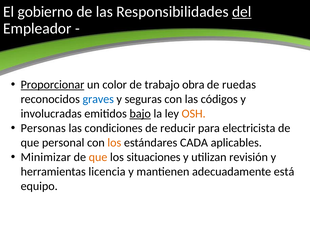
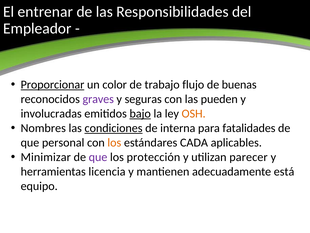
gobierno: gobierno -> entrenar (45, 12)
del underline: present -> none (242, 12)
obra: obra -> flujo (193, 84)
ruedas: ruedas -> buenas (239, 84)
graves colour: blue -> purple (98, 99)
códigos: códigos -> pueden (219, 99)
Personas: Personas -> Nombres (43, 128)
condiciones underline: none -> present (114, 128)
reducir: reducir -> interna (178, 128)
electricista: electricista -> fatalidades (249, 128)
que colour: orange -> purple (98, 157)
situaciones: situaciones -> protección (153, 157)
revisión: revisión -> parecer (249, 157)
